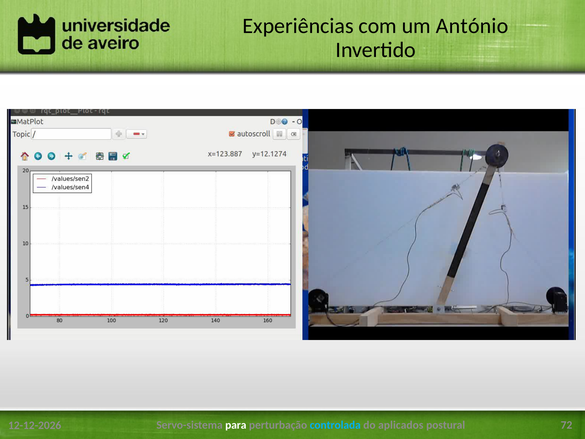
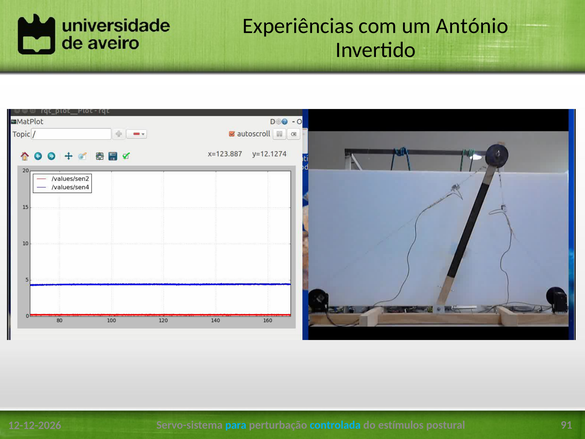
para colour: white -> light blue (236, 425)
aplicados: aplicados -> estímulos (401, 425)
72: 72 -> 91 (567, 425)
